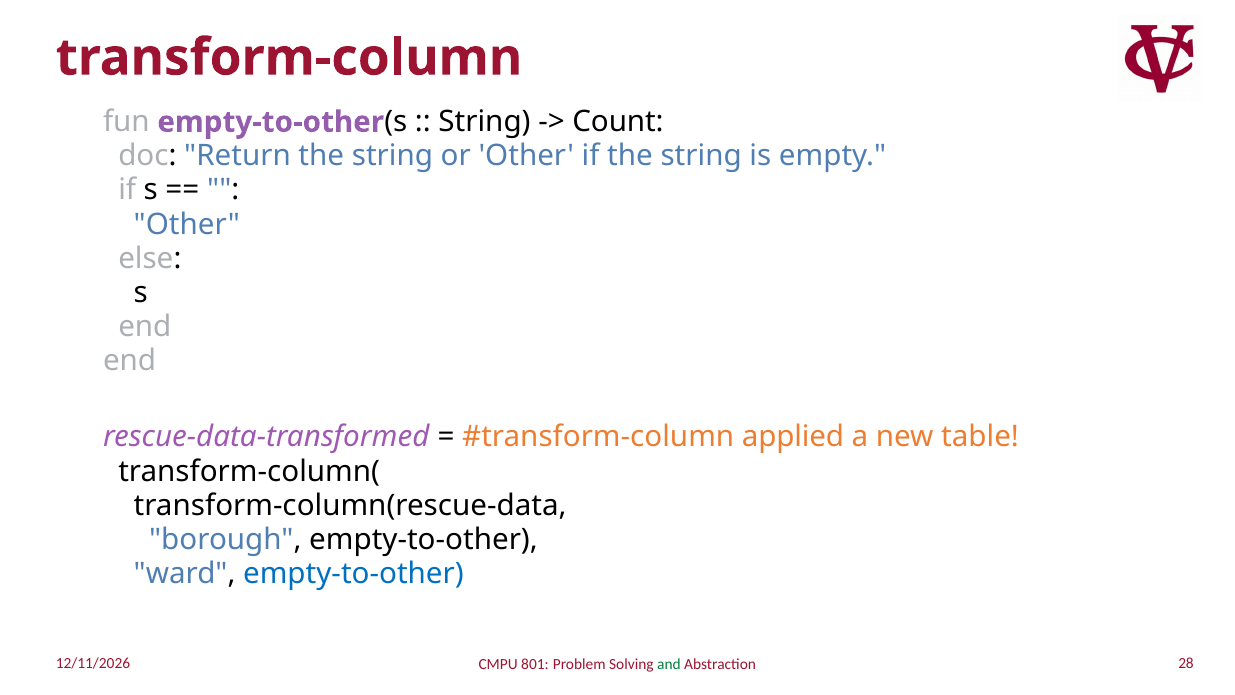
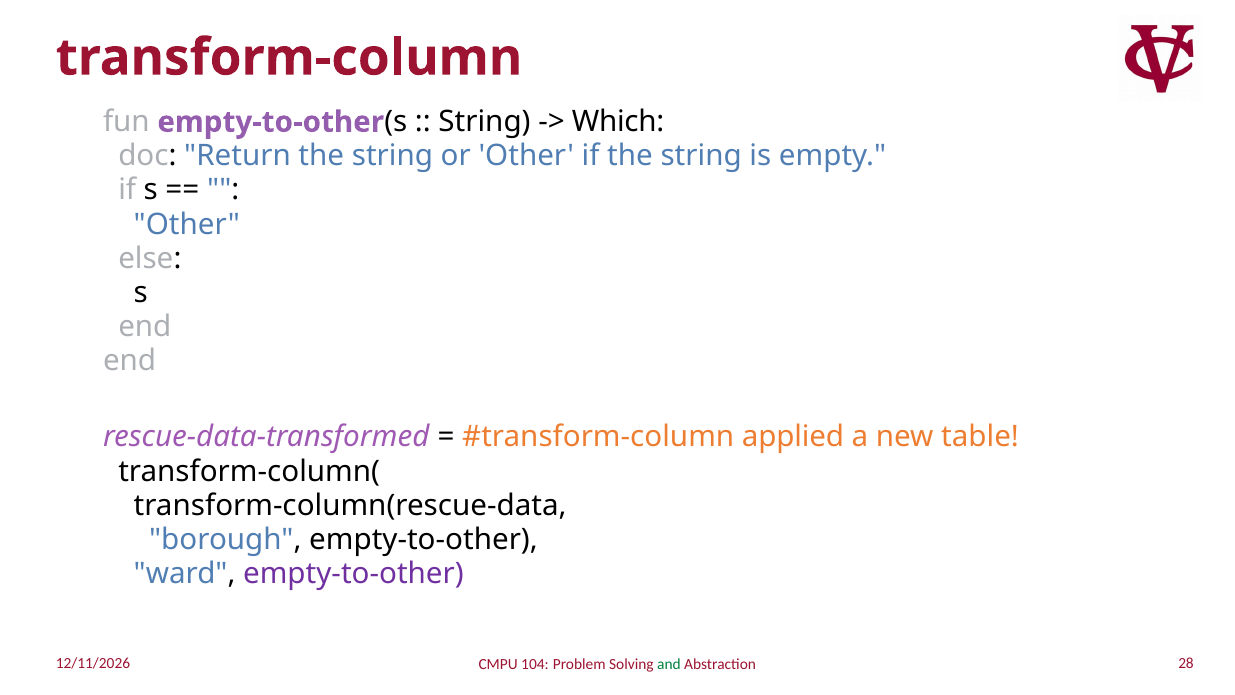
Count: Count -> Which (618, 122)
empty-to-other colour: blue -> purple (353, 573)
801: 801 -> 104 (535, 664)
